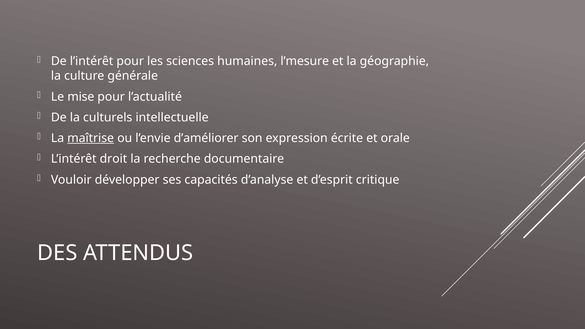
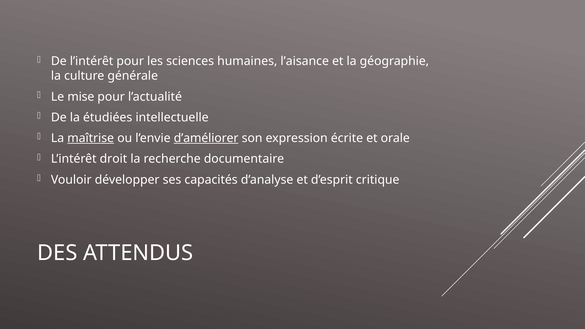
l’mesure: l’mesure -> l’aisance (305, 61)
culturels: culturels -> étudiées (108, 117)
d’améliorer underline: none -> present (206, 138)
